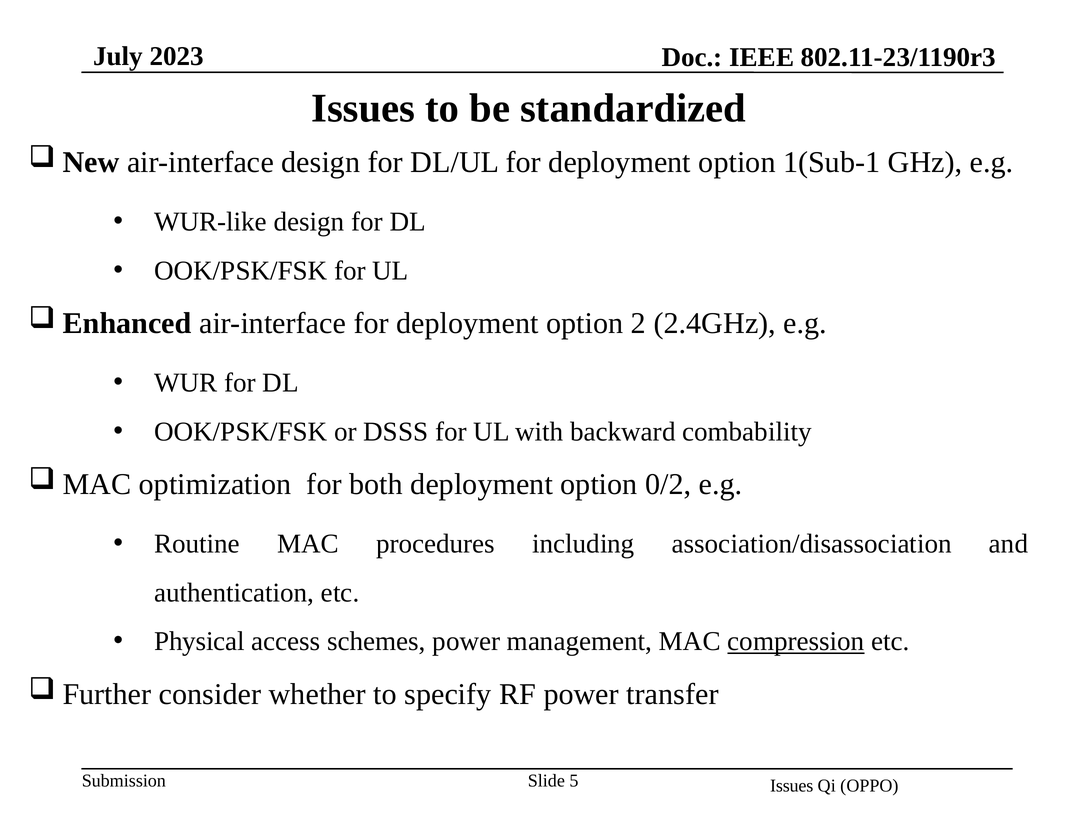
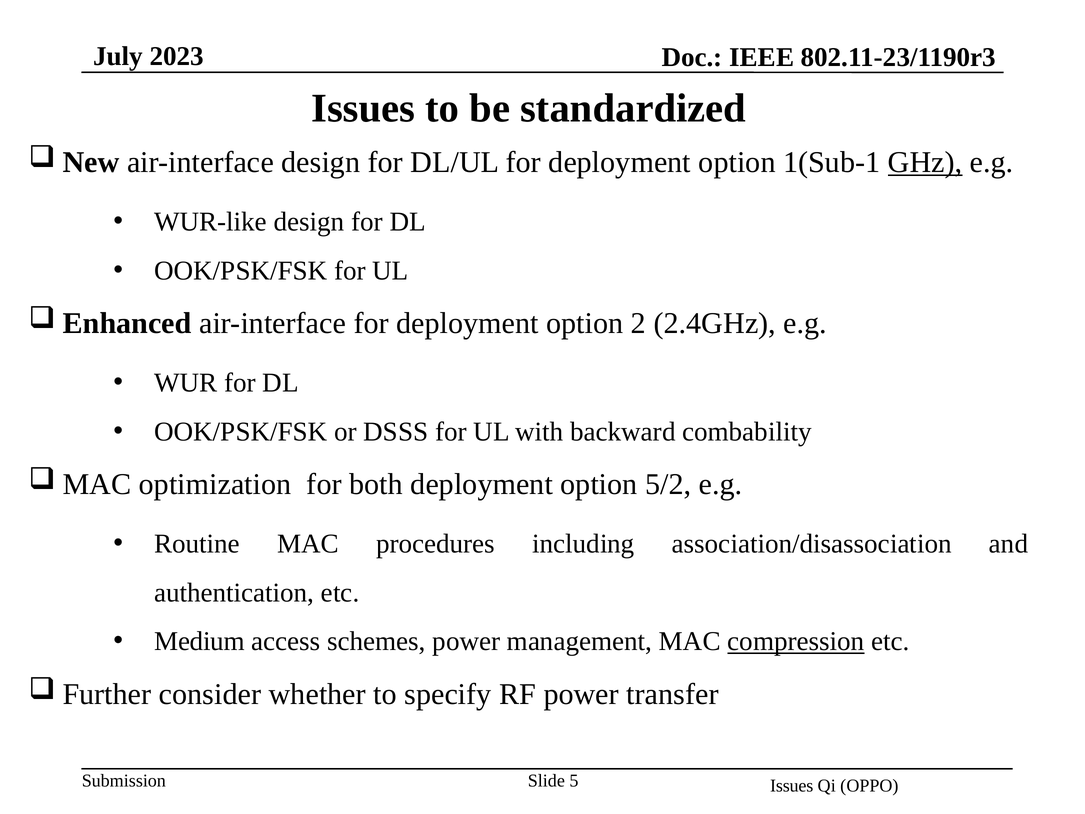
GHz underline: none -> present (925, 162)
0/2: 0/2 -> 5/2 (668, 484)
Physical: Physical -> Medium (199, 641)
